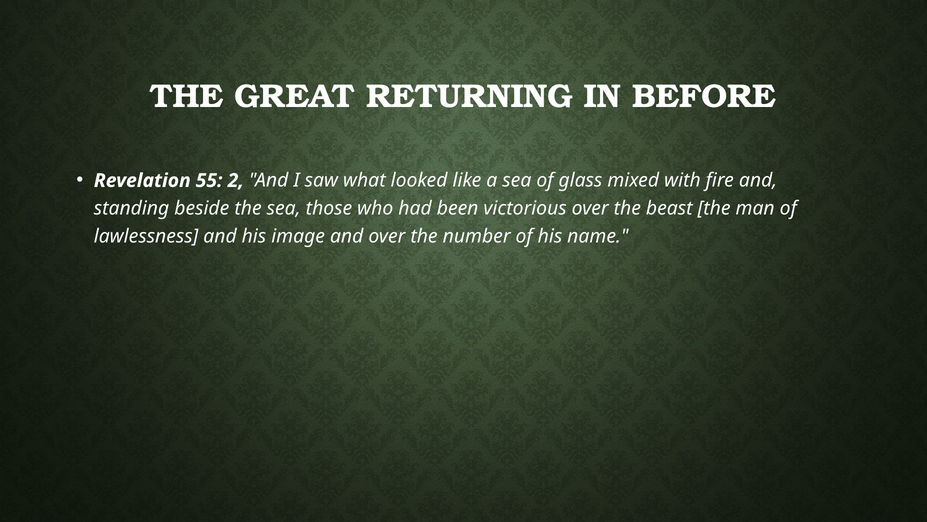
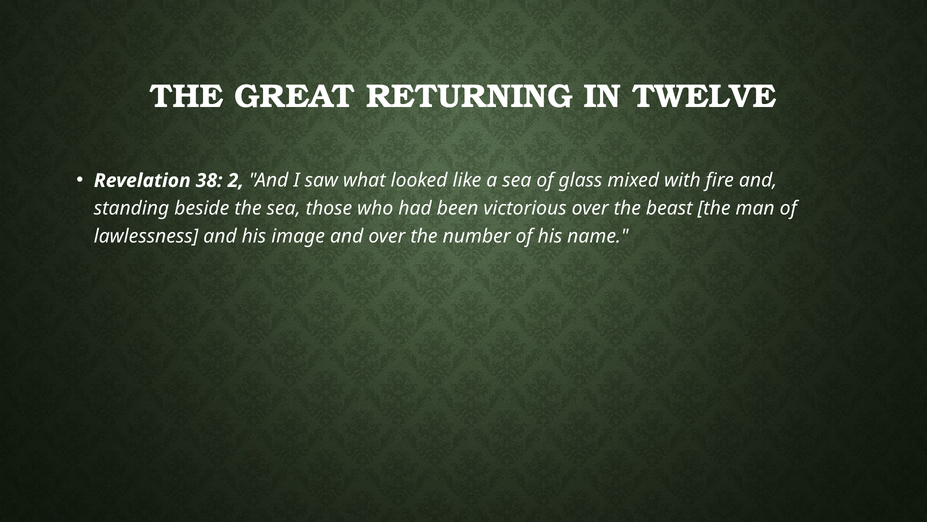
BEFORE: BEFORE -> TWELVE (704, 97)
55: 55 -> 38 (209, 180)
